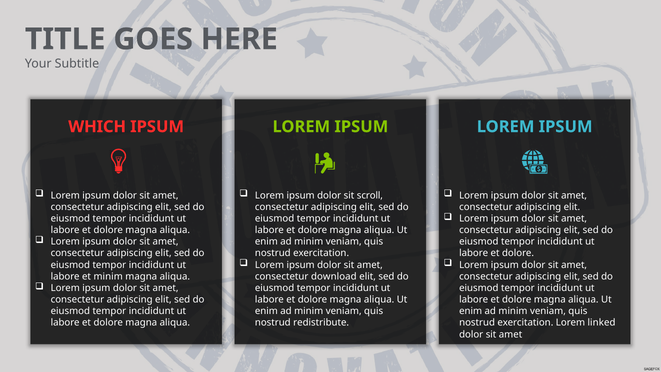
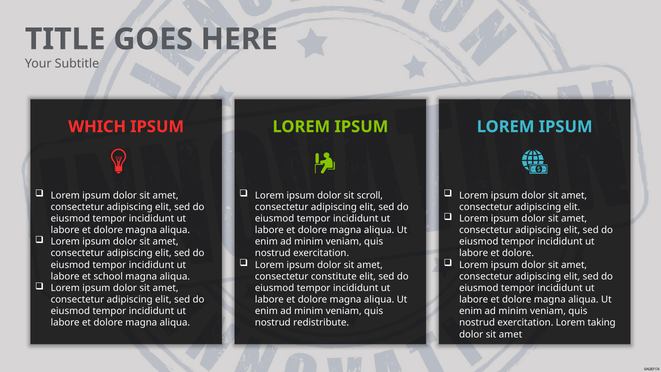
et minim: minim -> school (108, 276)
download: download -> constitute (334, 276)
linked: linked -> taking (602, 323)
